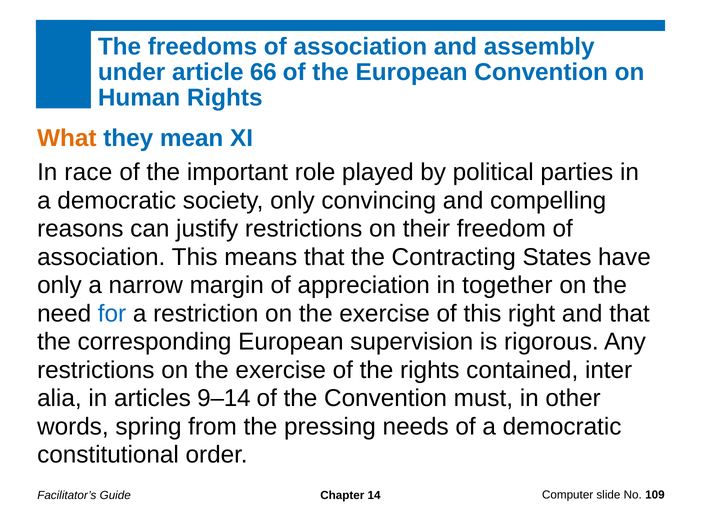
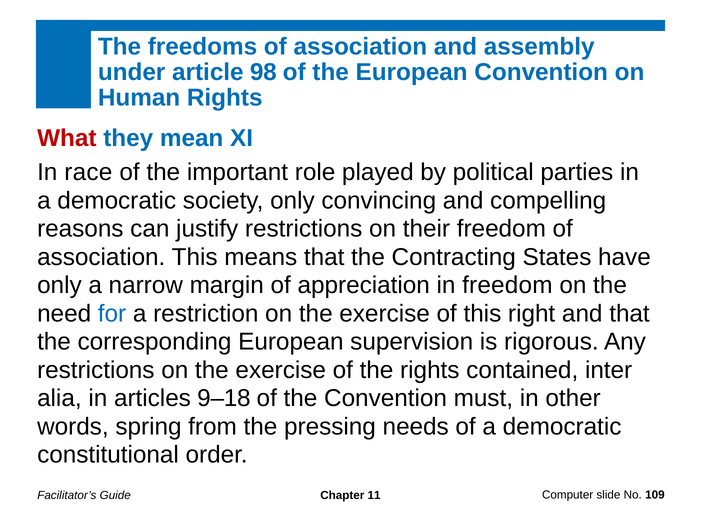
66: 66 -> 98 (263, 72)
What colour: orange -> red (67, 138)
in together: together -> freedom (507, 285)
9–14: 9–14 -> 9–18 (224, 398)
14: 14 -> 11 (374, 495)
